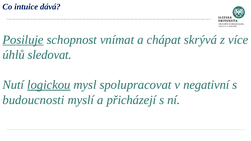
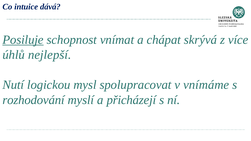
sledovat: sledovat -> nejlepší (50, 55)
logickou underline: present -> none (49, 85)
negativní: negativní -> vnímáme (206, 85)
budoucnosti: budoucnosti -> rozhodování (33, 100)
